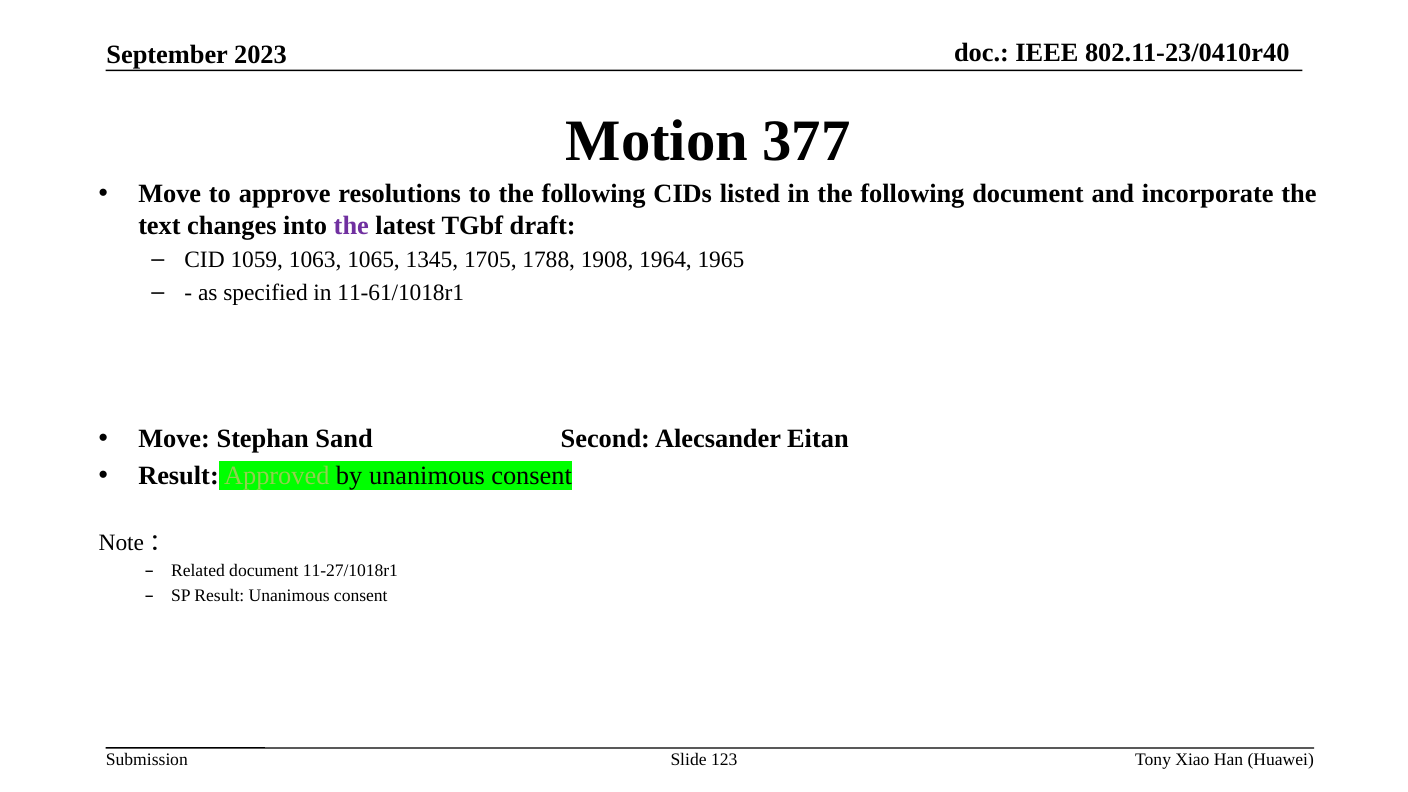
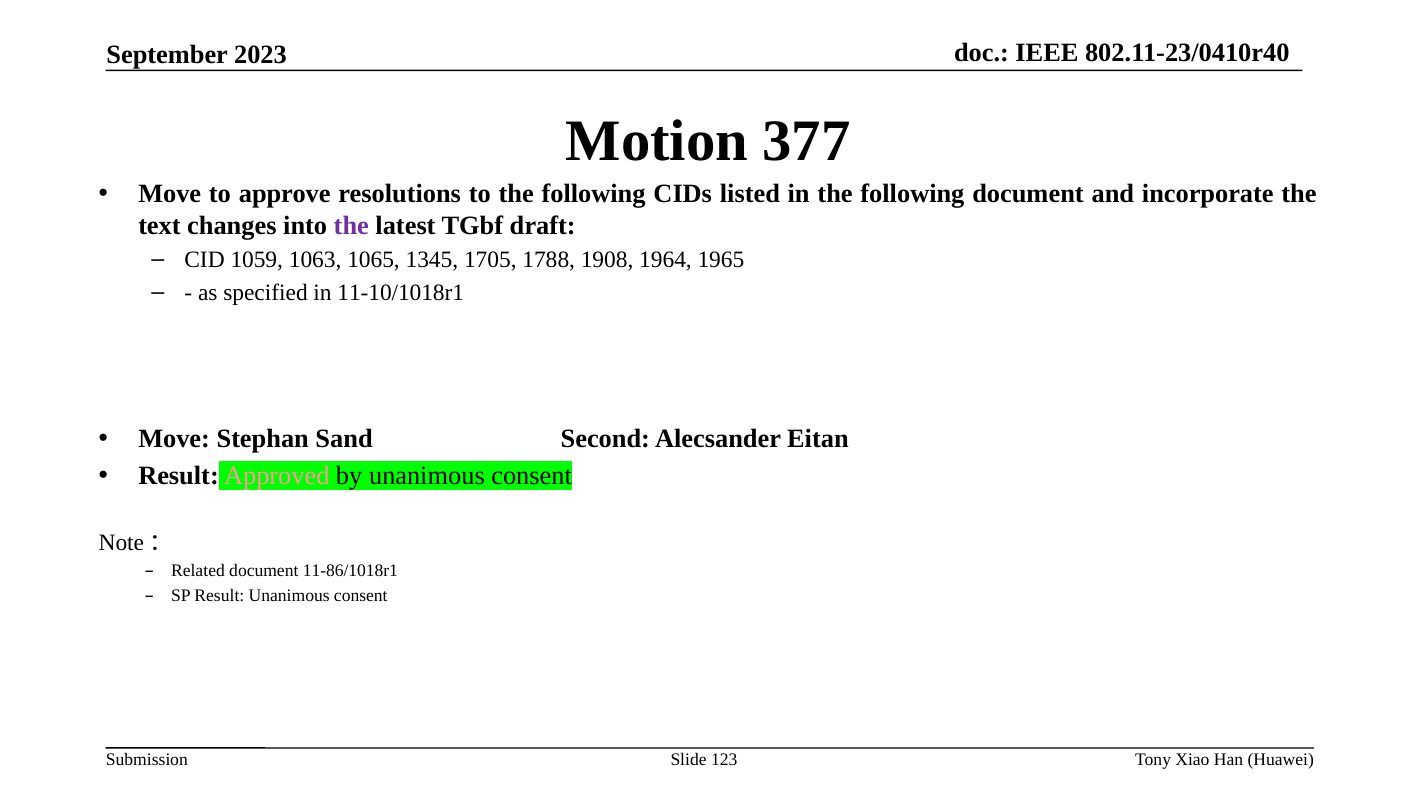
11-61/1018r1: 11-61/1018r1 -> 11-10/1018r1 (401, 293)
Approved colour: light green -> pink (277, 476)
11-27/1018r1: 11-27/1018r1 -> 11-86/1018r1 (350, 571)
